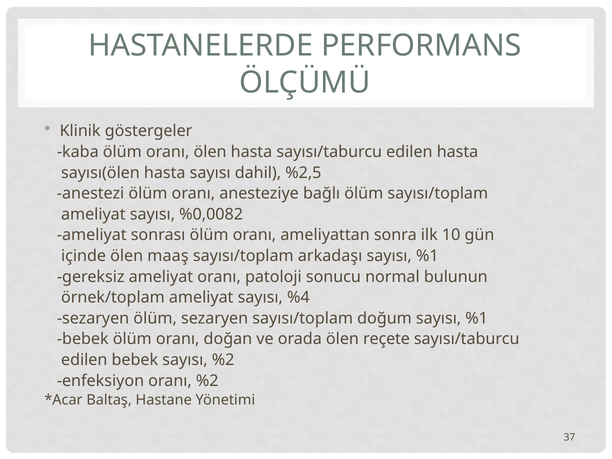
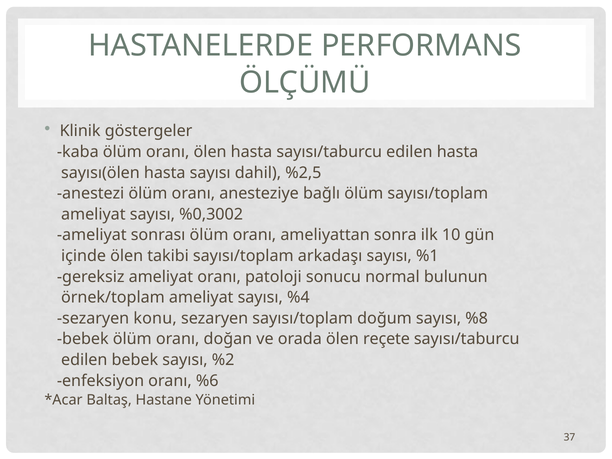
%0,0082: %0,0082 -> %0,3002 (211, 214)
maaş: maaş -> takibi (168, 256)
sezaryen ölüm: ölüm -> konu (155, 318)
doğum sayısı %1: %1 -> %8 (477, 318)
oranı %2: %2 -> %6 (207, 381)
